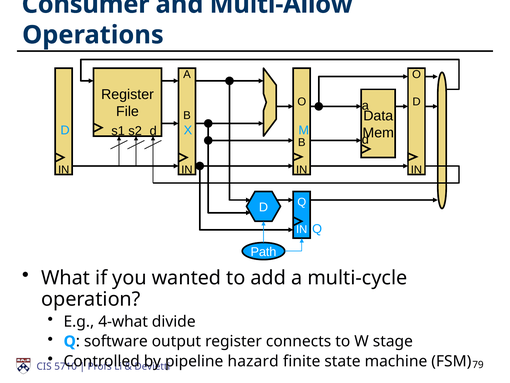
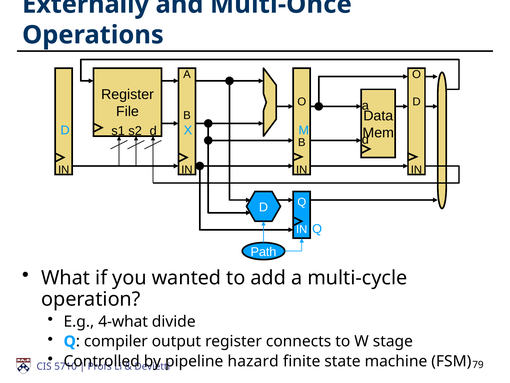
Consumer: Consumer -> Externally (86, 4)
Multi-Allow: Multi-Allow -> Multi-Once (281, 4)
software: software -> compiler (116, 341)
